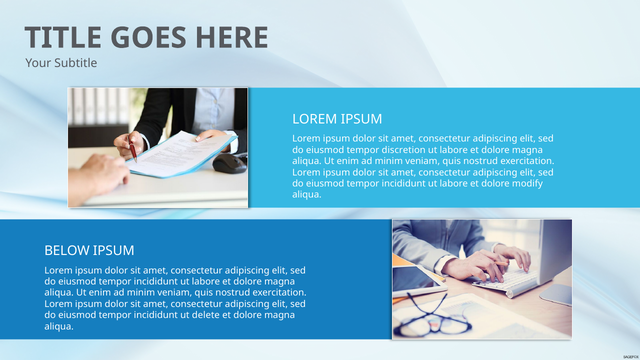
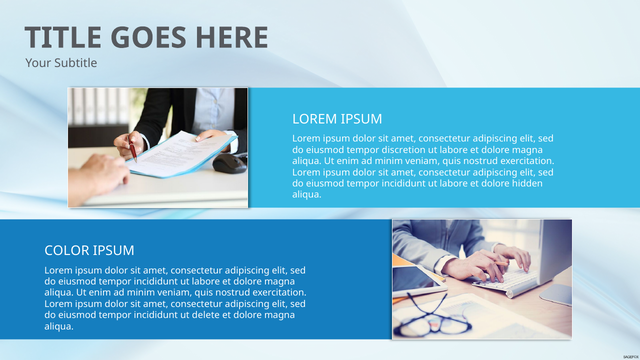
modify: modify -> hidden (527, 184)
BELOW: BELOW -> COLOR (67, 251)
